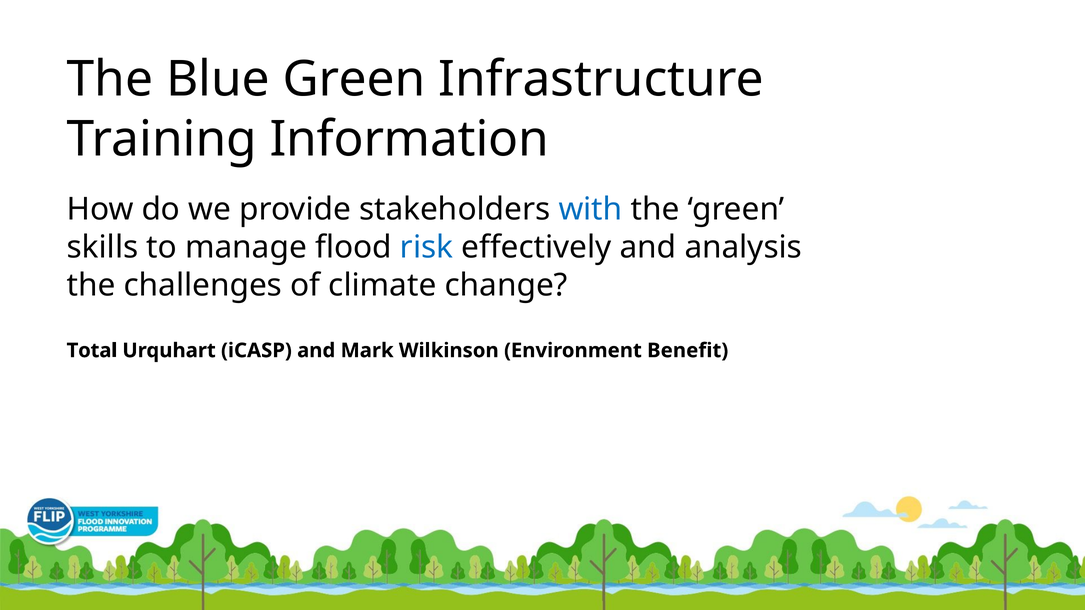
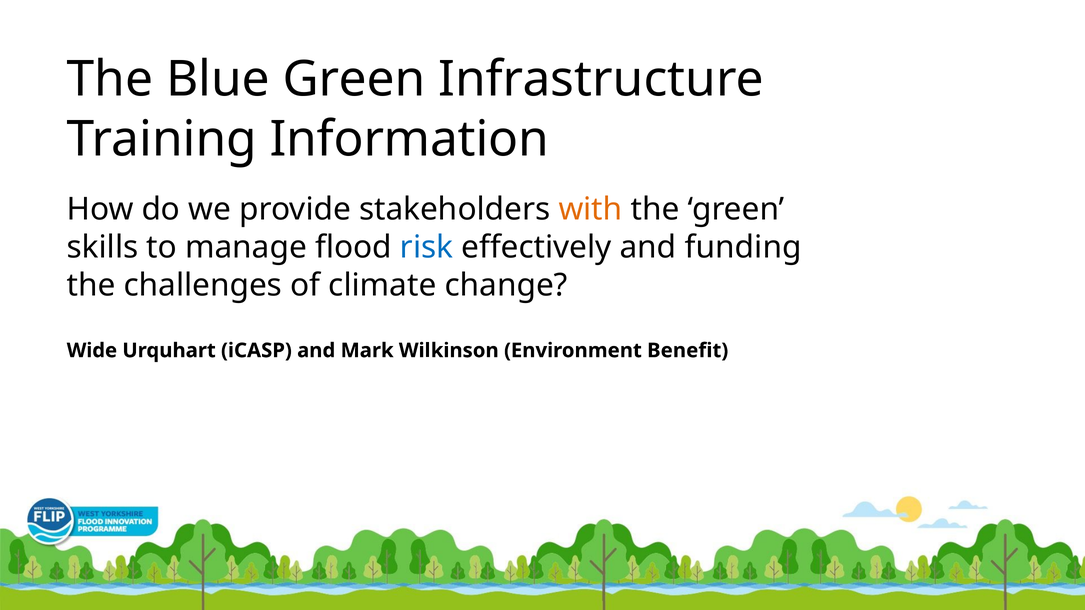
with colour: blue -> orange (590, 210)
analysis: analysis -> funding (743, 248)
Total: Total -> Wide (92, 351)
